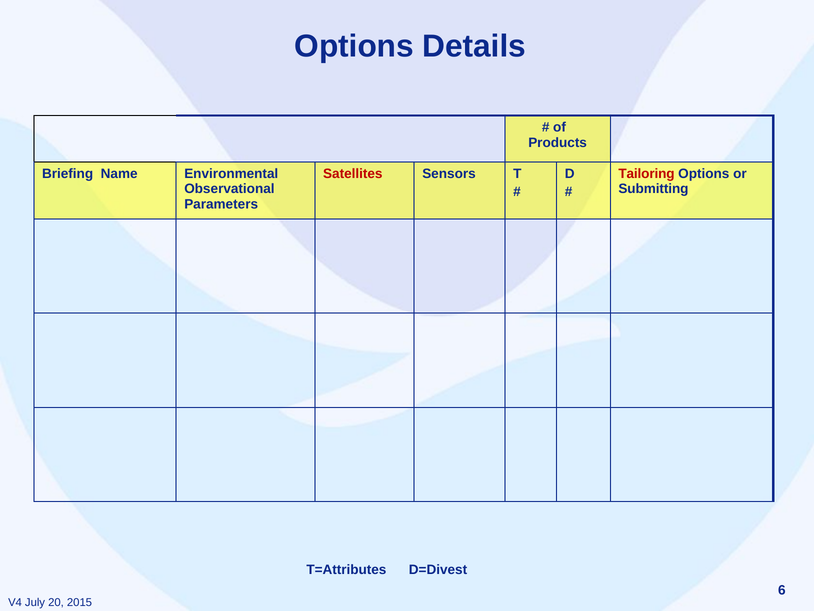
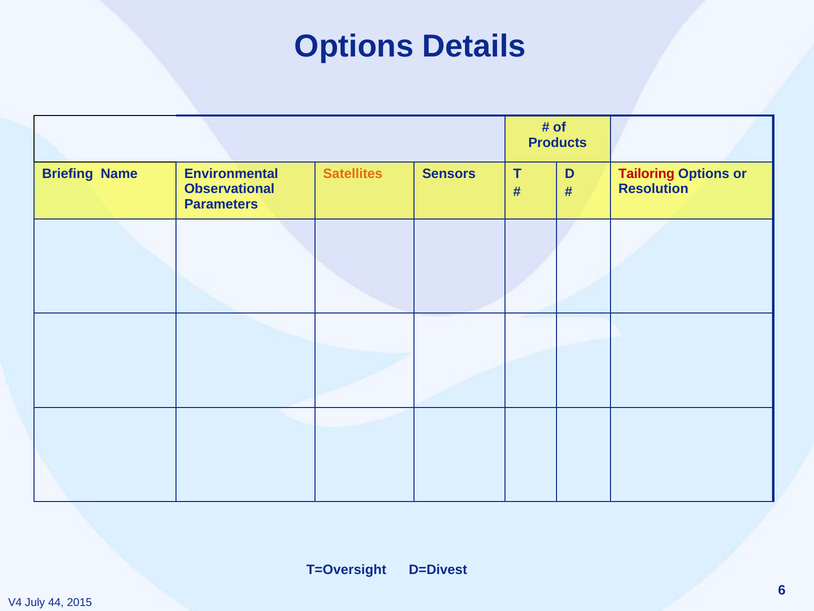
Satellites colour: red -> orange (353, 174)
Submitting: Submitting -> Resolution (653, 189)
T=Attributes: T=Attributes -> T=Oversight (346, 569)
20: 20 -> 44 (56, 602)
